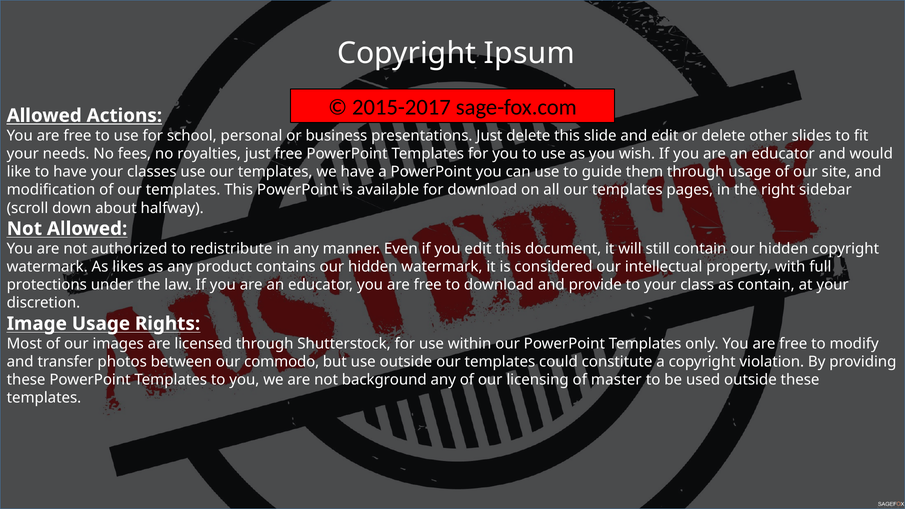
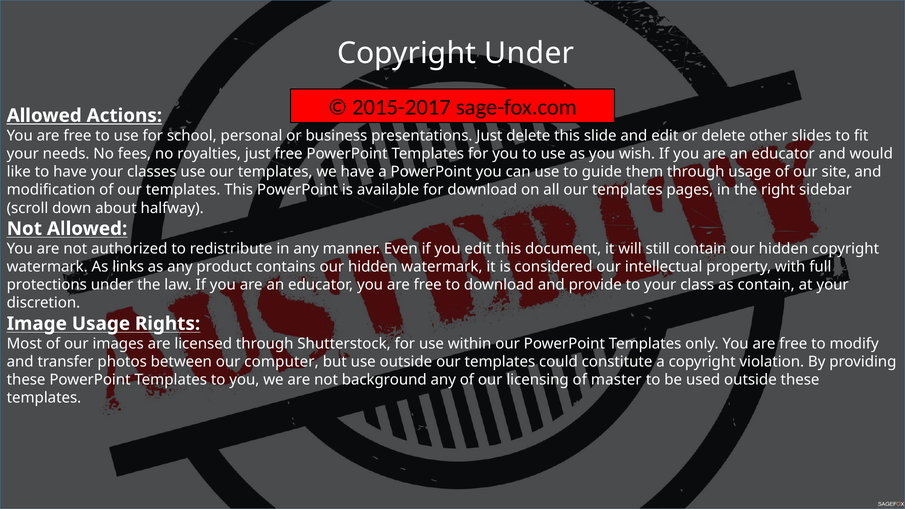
Copyright Ipsum: Ipsum -> Under (529, 53)
likes: likes -> links (128, 267)
commodo: commodo -> computer (282, 362)
